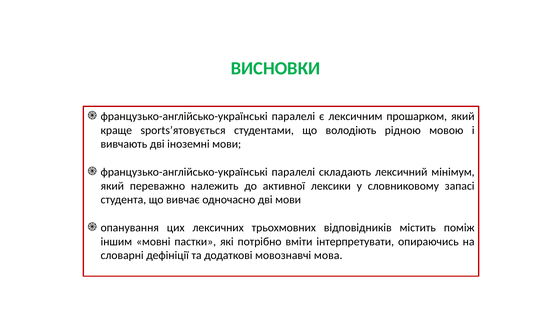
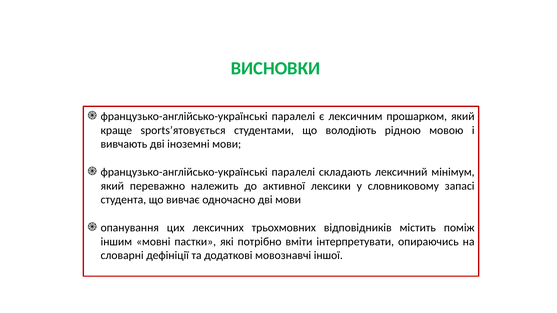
мова: мова -> іншої (328, 256)
